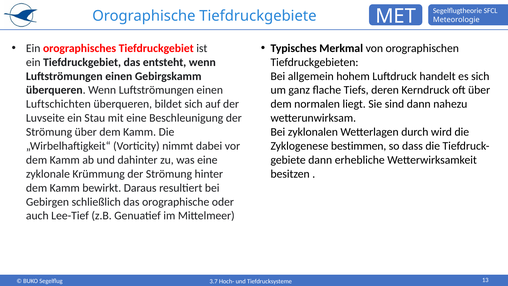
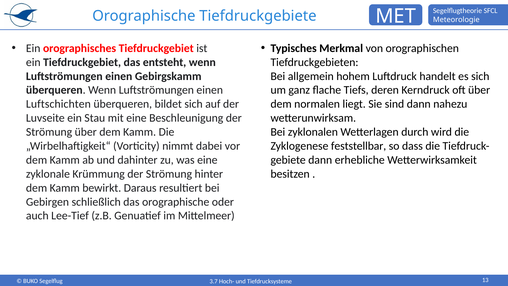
bestimmen: bestimmen -> feststellbar (359, 146)
